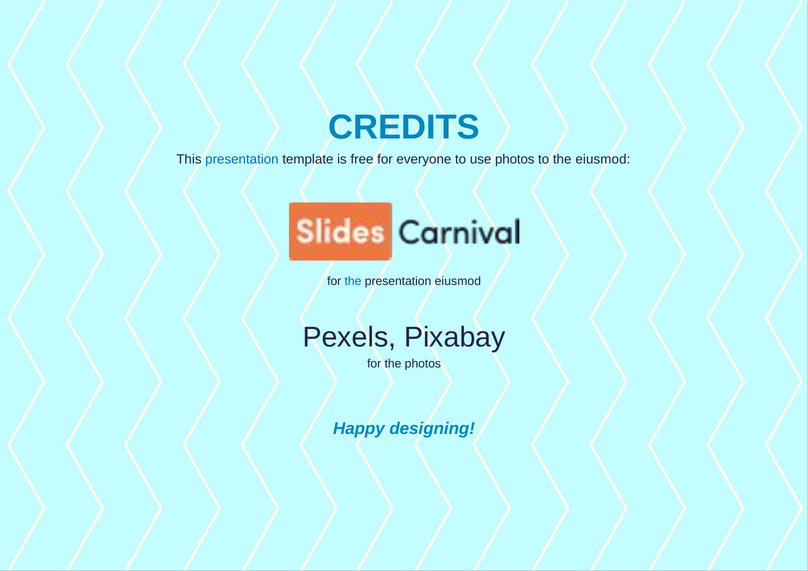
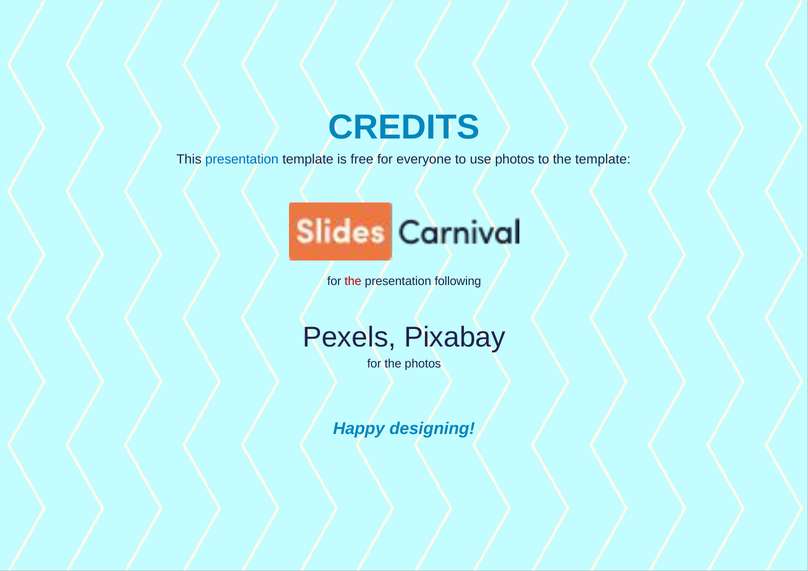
the eiusmod: eiusmod -> template (603, 159)
the colour: blue -> red (353, 281)
presentation eiusmod: eiusmod -> following (458, 281)
